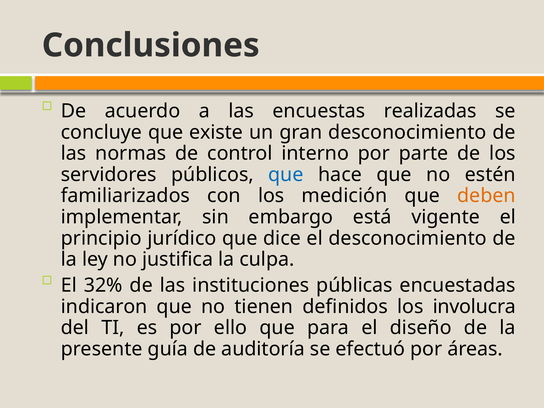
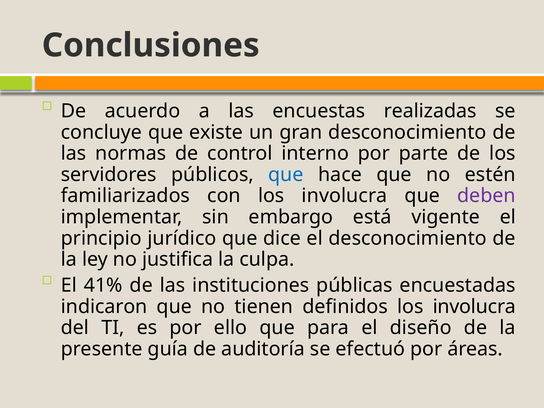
con los medición: medición -> involucra (344, 196)
deben colour: orange -> purple (486, 196)
32%: 32% -> 41% (103, 285)
